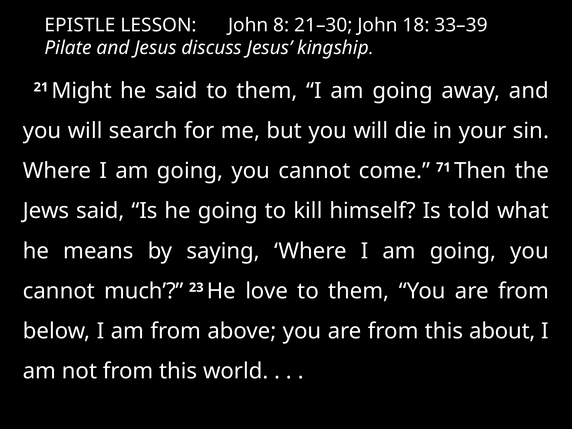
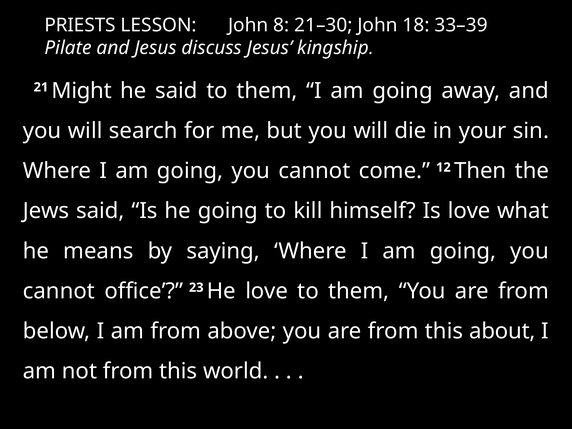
EPISTLE: EPISTLE -> PRIESTS (80, 25)
71: 71 -> 12 (443, 167)
Is told: told -> love (469, 211)
much: much -> office (144, 291)
